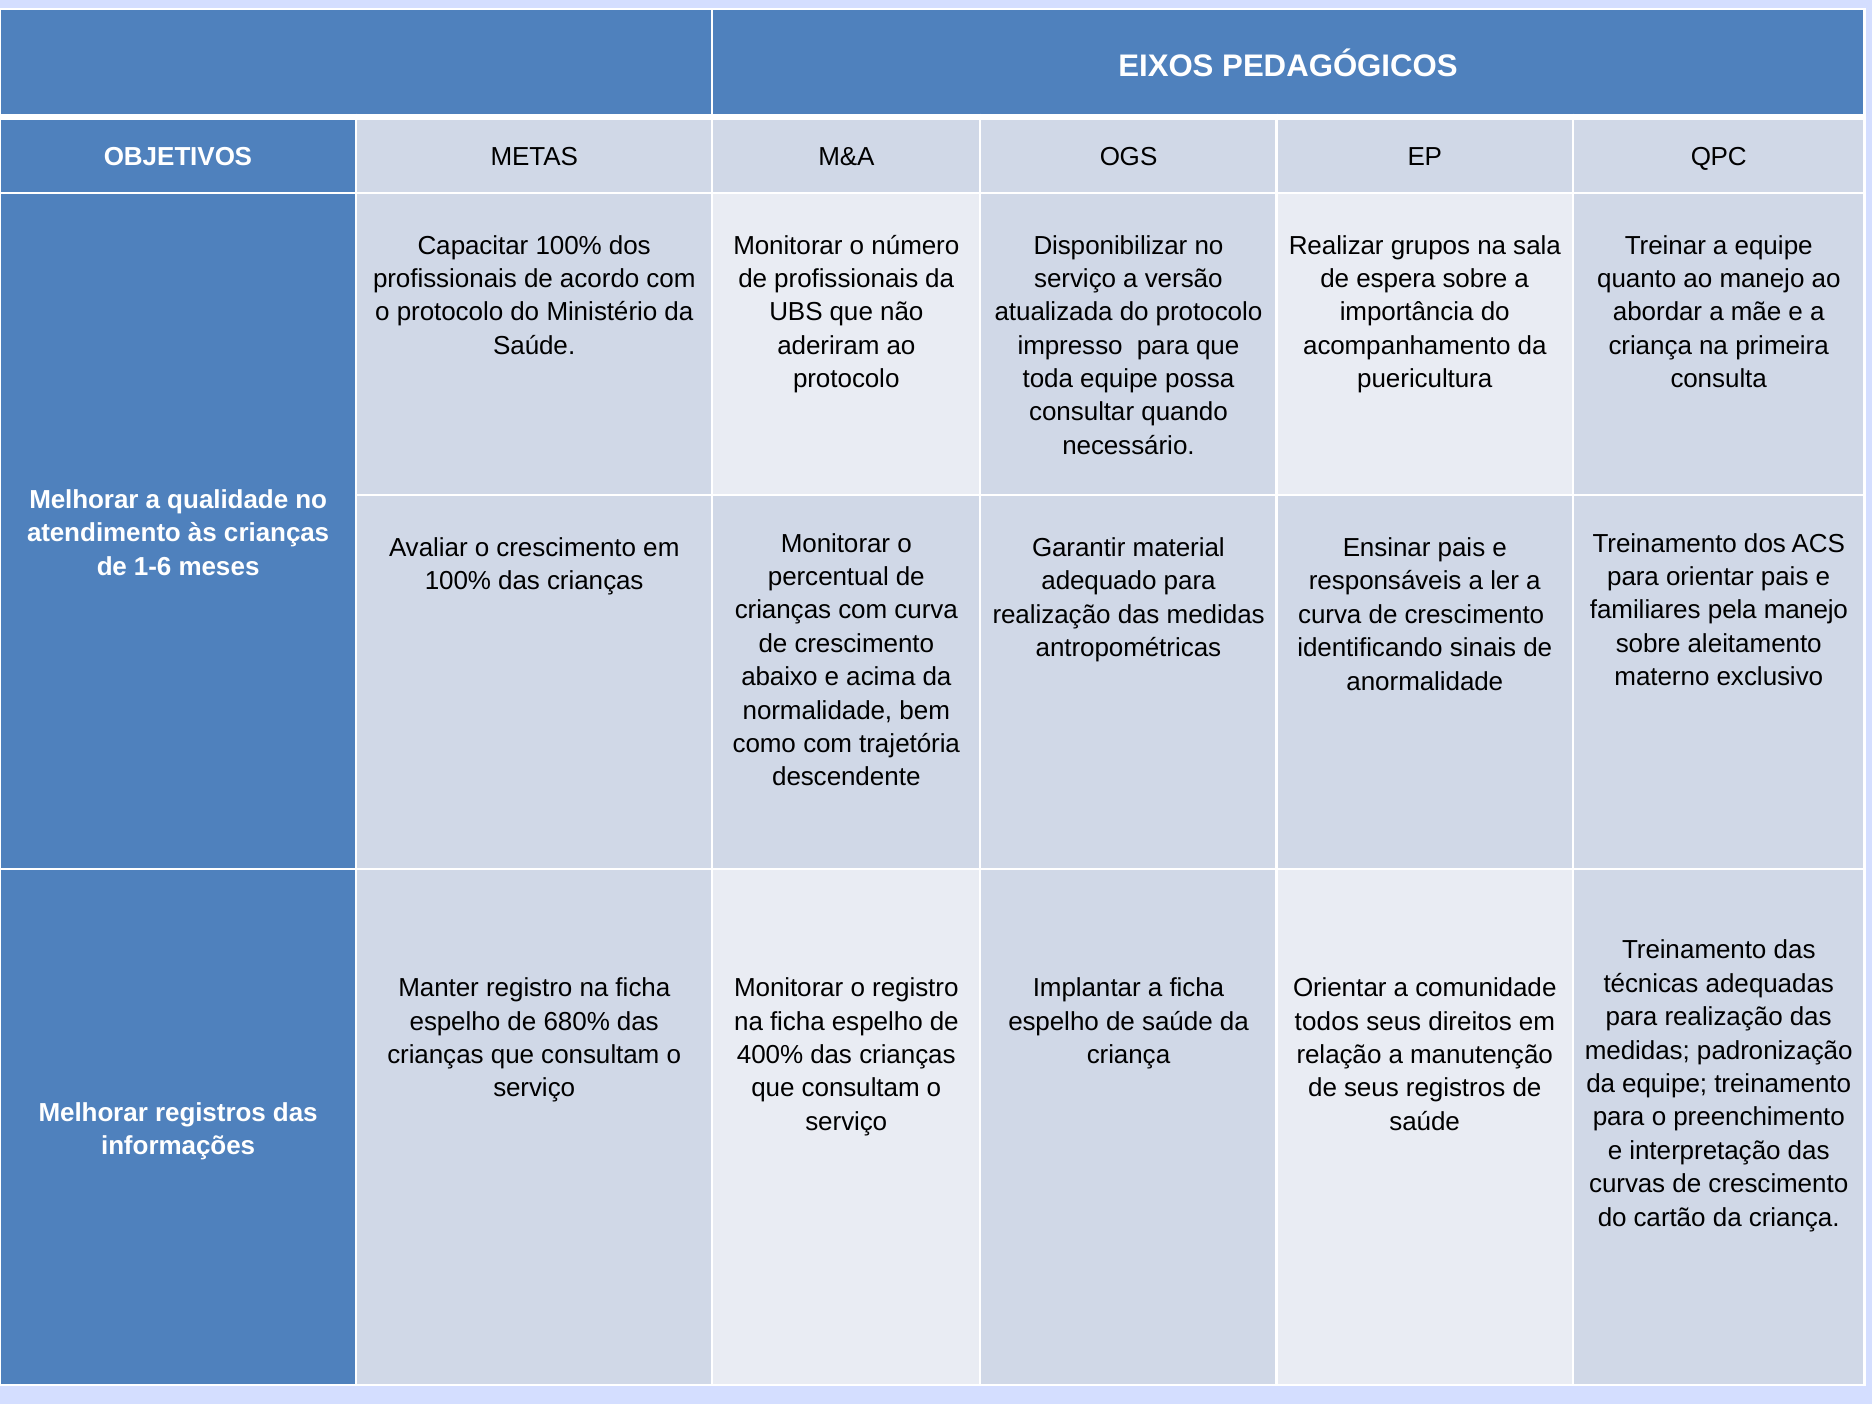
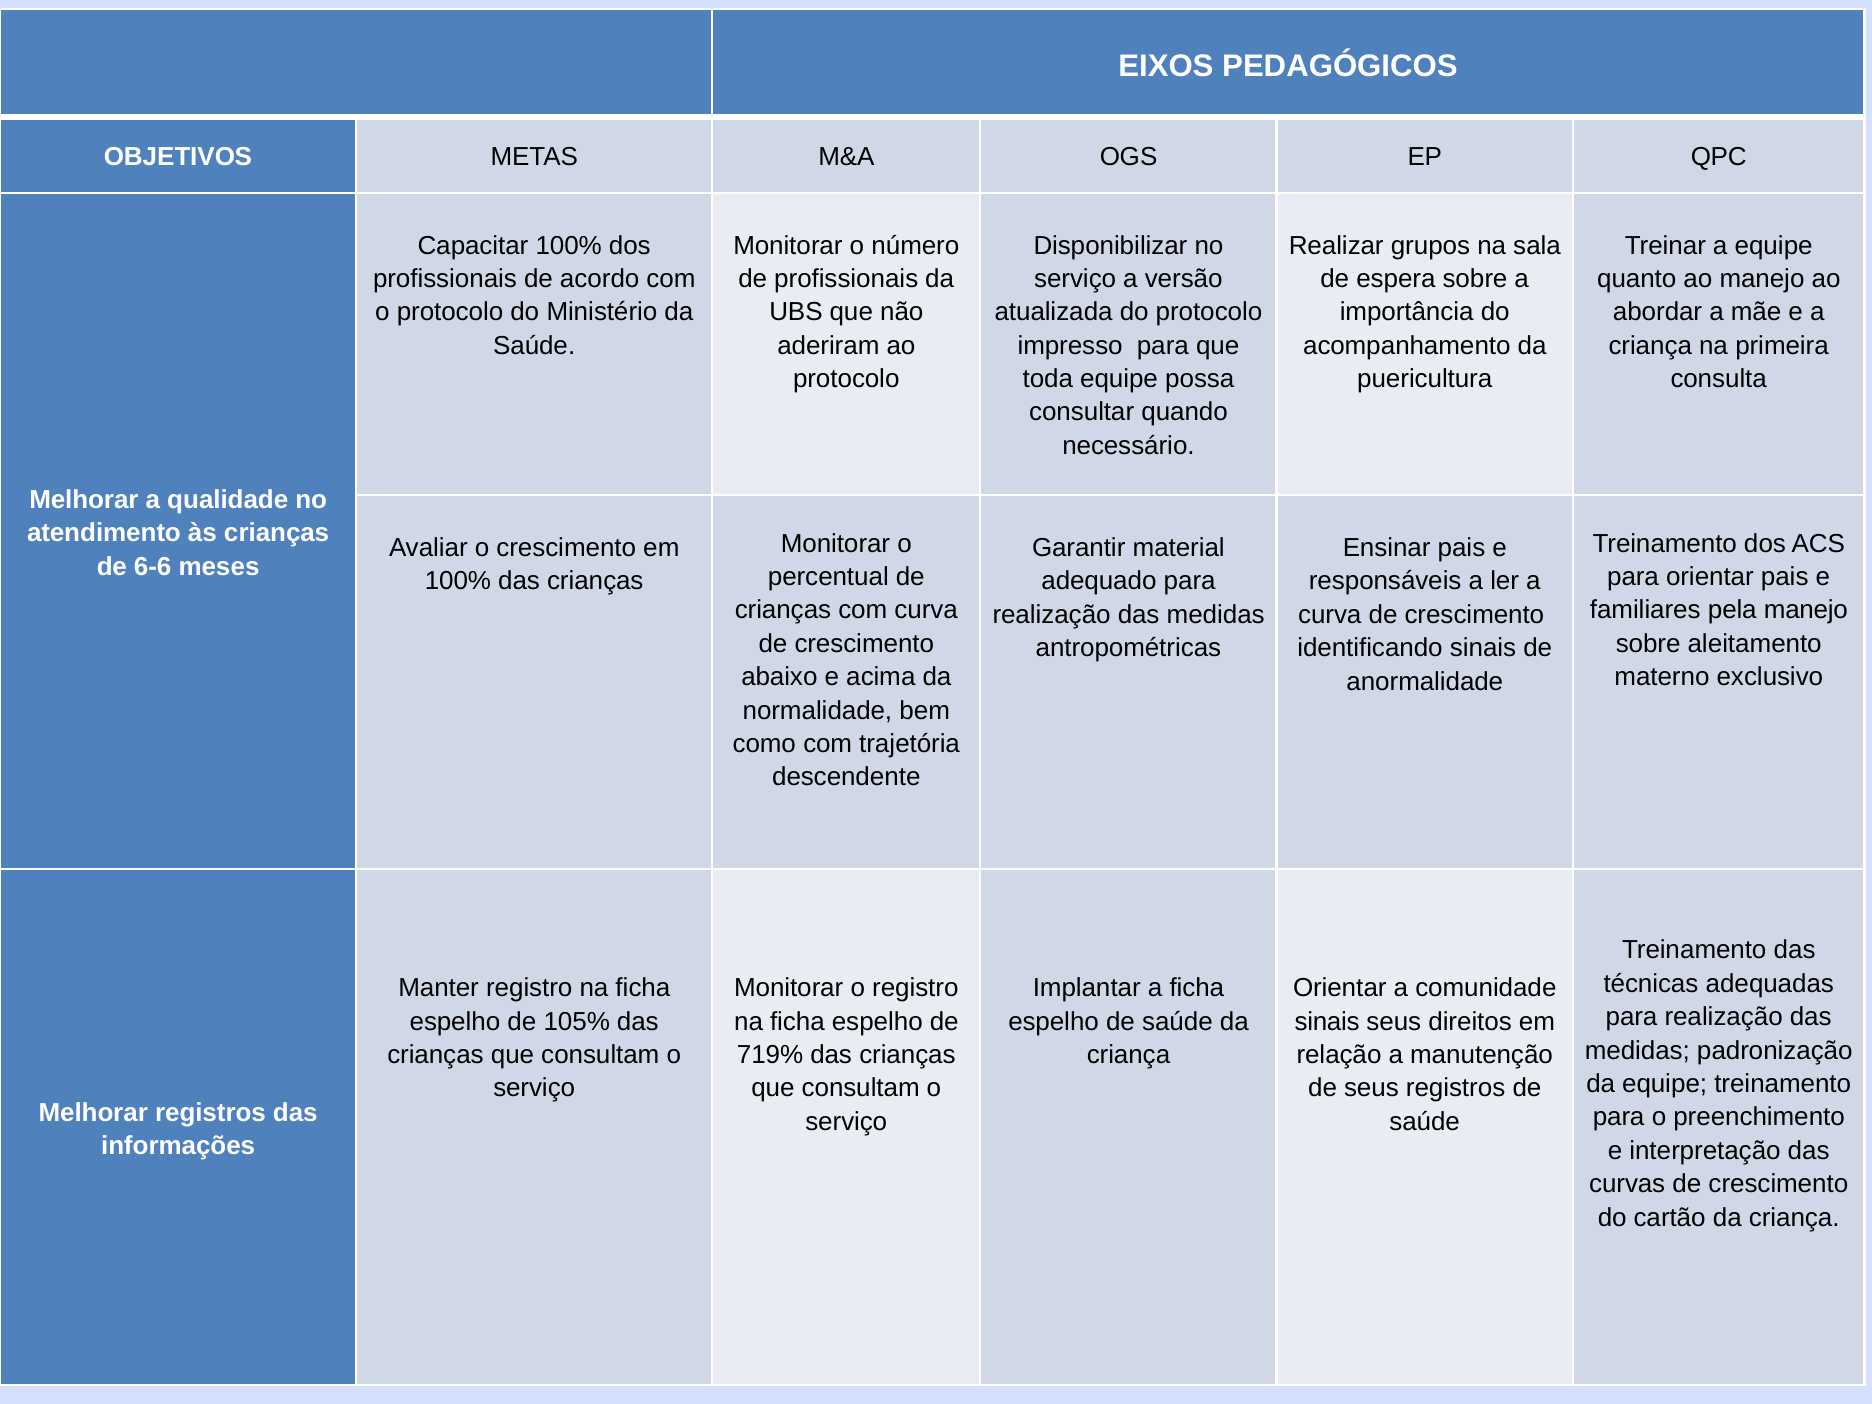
1-6: 1-6 -> 6-6 (153, 567)
680%: 680% -> 105% (577, 1021)
todos: todos -> sinais (1327, 1021)
400%: 400% -> 719% (770, 1055)
